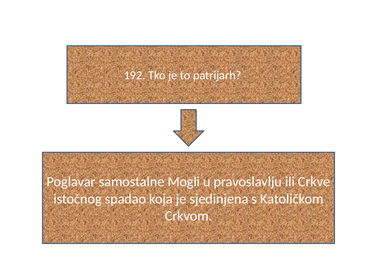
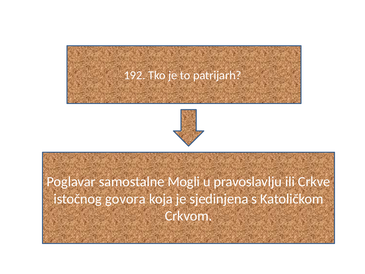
spadao: spadao -> govora (125, 199)
